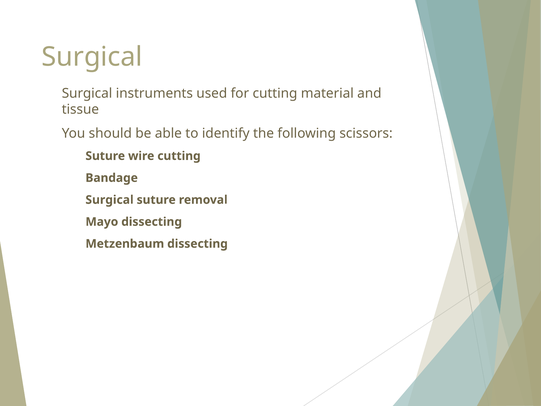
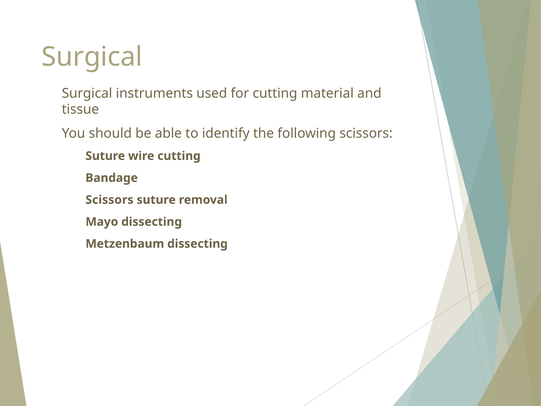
Surgical: Surgical -> Scissors (109, 200)
